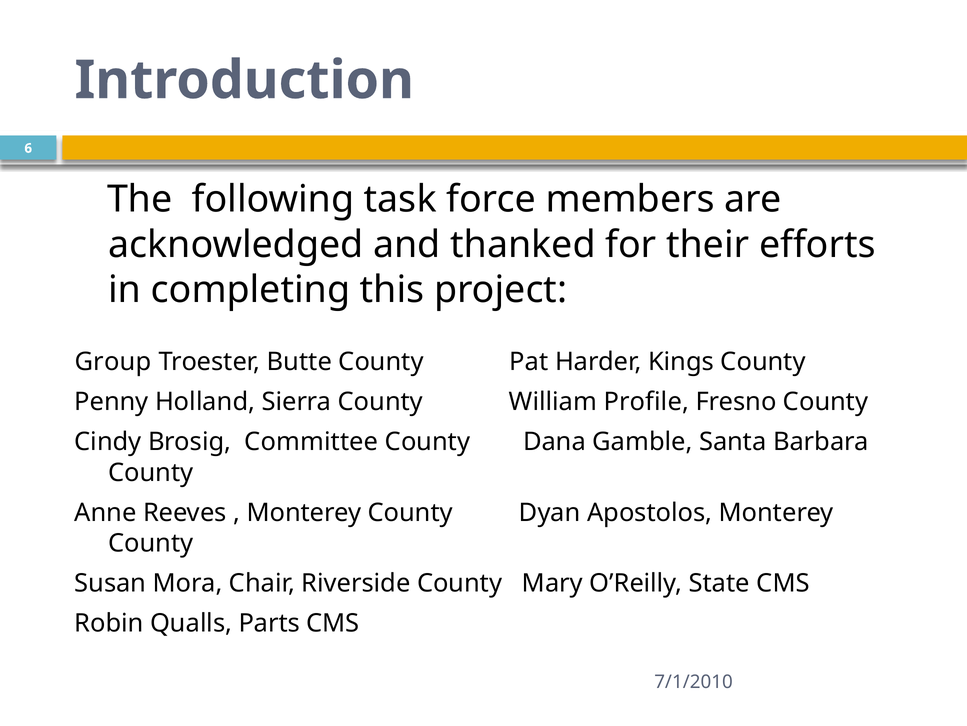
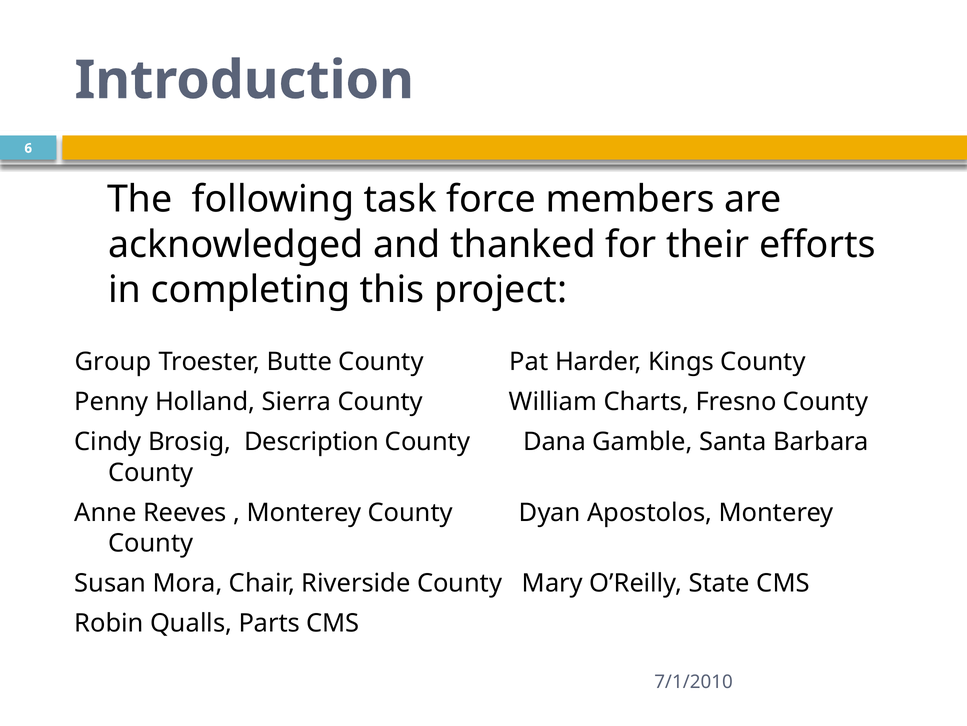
Profile: Profile -> Charts (646, 402)
Committee: Committee -> Description (311, 442)
